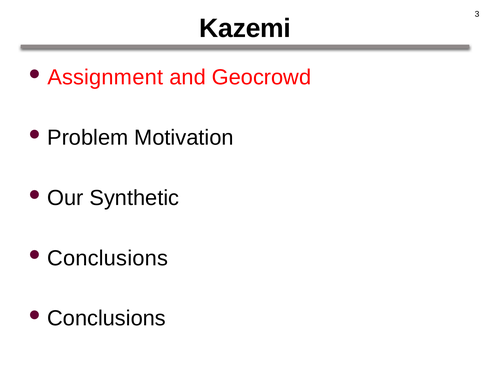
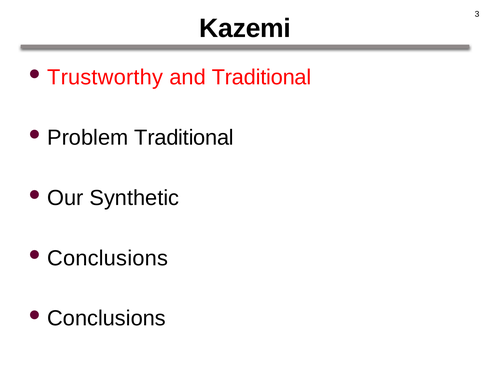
Assignment: Assignment -> Trustworthy (105, 77)
and Geocrowd: Geocrowd -> Traditional (262, 77)
Problem Motivation: Motivation -> Traditional (184, 138)
